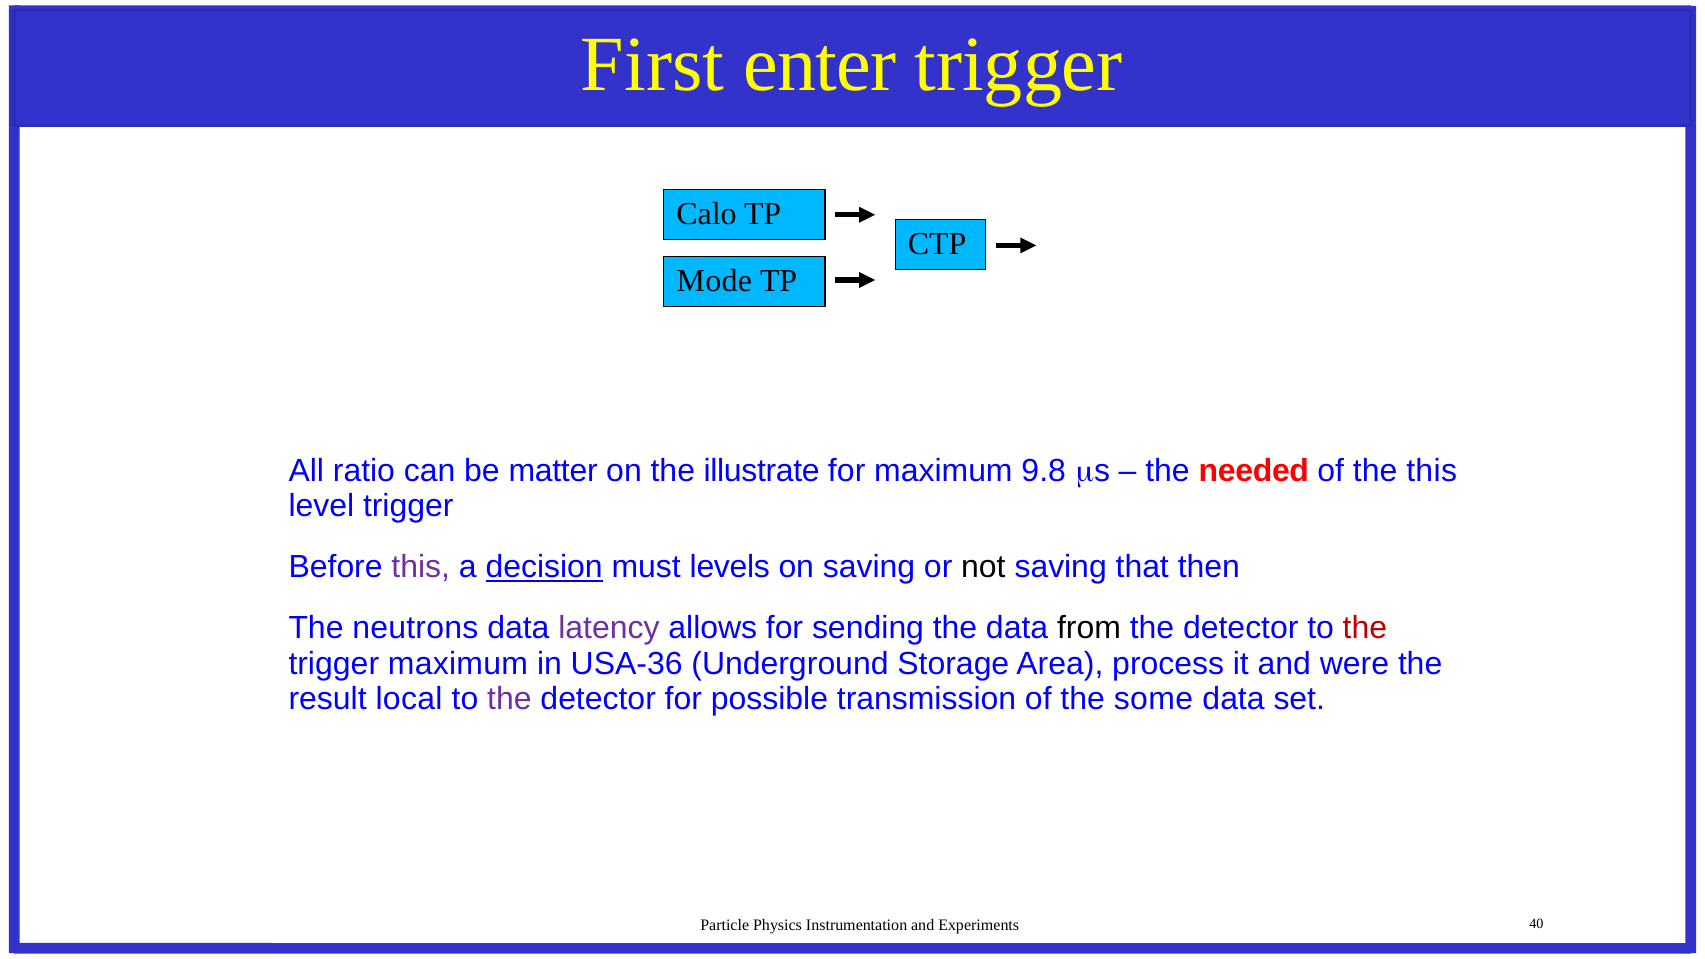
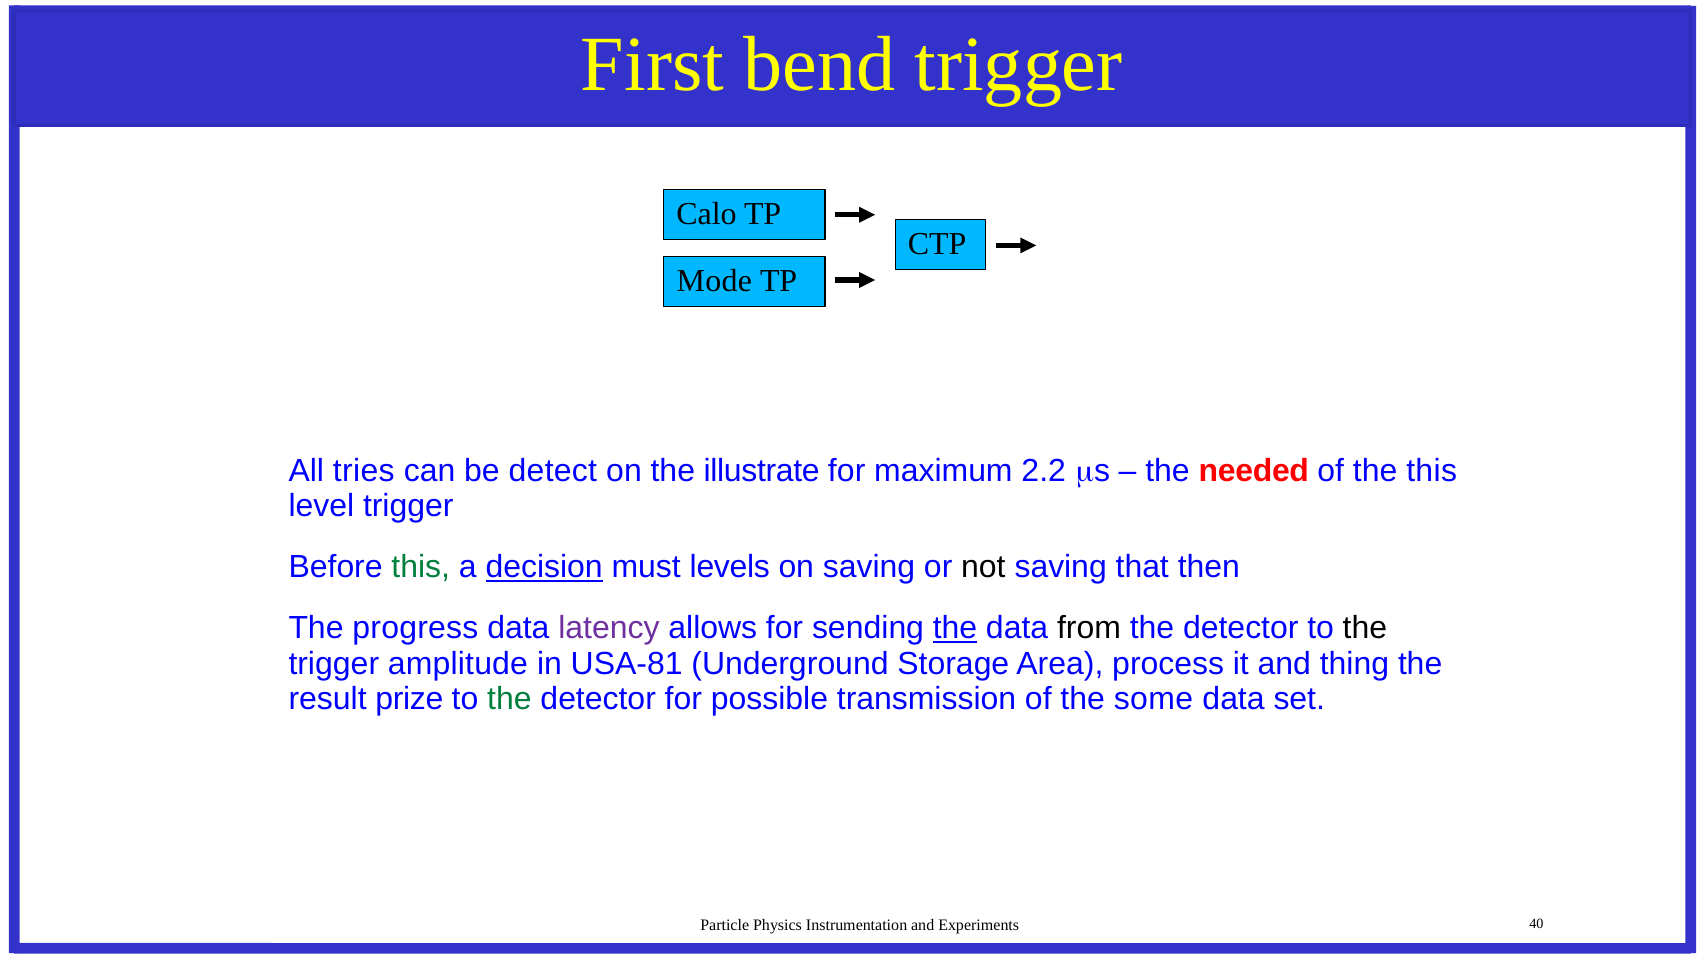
enter: enter -> bend (819, 65)
ratio: ratio -> tries (364, 471)
matter: matter -> detect (553, 471)
9.8: 9.8 -> 2.2 (1044, 471)
this colour: purple -> green (421, 567)
neutrons: neutrons -> progress (415, 628)
the underline: none -> present (955, 628)
the colour: red -> black (1365, 628)
trigger maximum: maximum -> amplitude (458, 664)
USA-36: USA-36 -> USA-81 (627, 664)
were: were -> thing (1354, 664)
local: local -> prize (409, 699)
the colour: purple -> green (509, 699)
